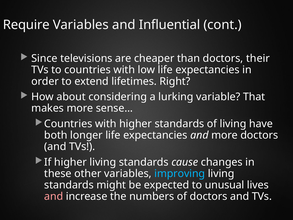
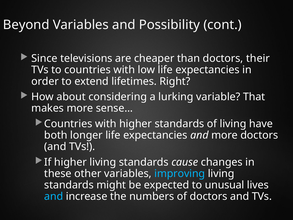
Require: Require -> Beyond (26, 25)
Influential: Influential -> Possibility (169, 25)
and colour: pink -> light blue (54, 196)
